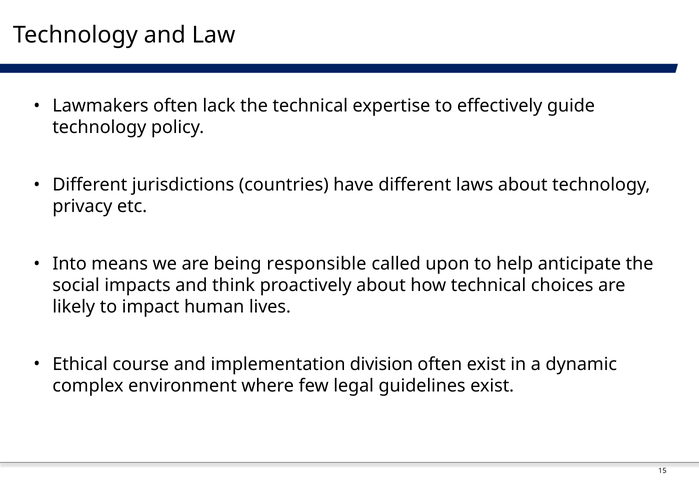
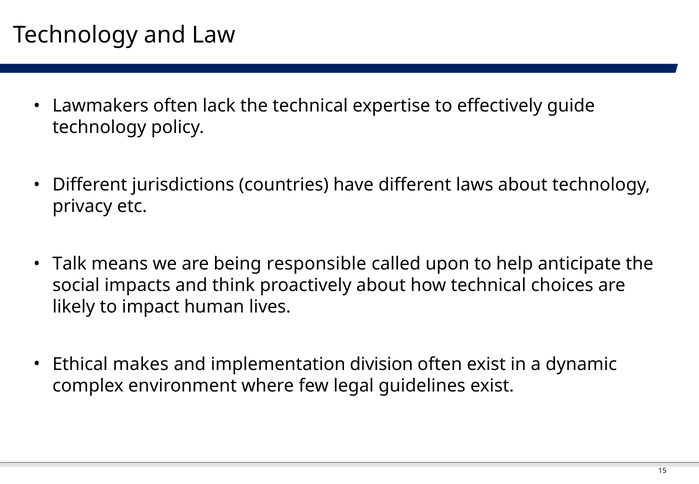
Into: Into -> Talk (70, 264)
course: course -> makes (141, 364)
